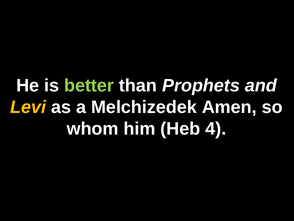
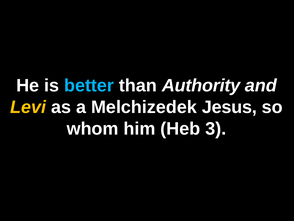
better colour: light green -> light blue (89, 85)
Prophets: Prophets -> Authority (201, 85)
Amen: Amen -> Jesus (229, 107)
4: 4 -> 3 (216, 128)
